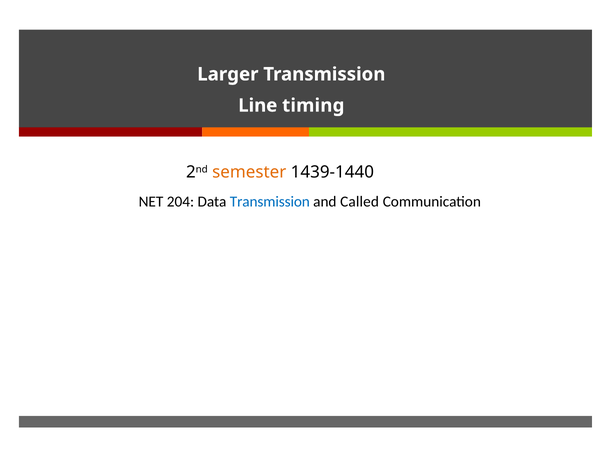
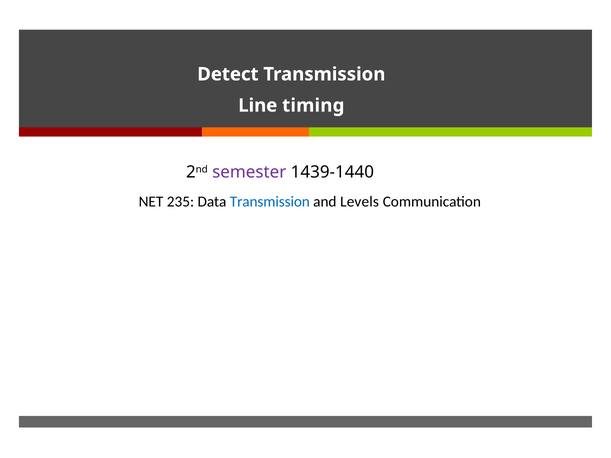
Larger: Larger -> Detect (228, 74)
semester colour: orange -> purple (249, 172)
204: 204 -> 235 (180, 202)
Called: Called -> Levels (360, 202)
